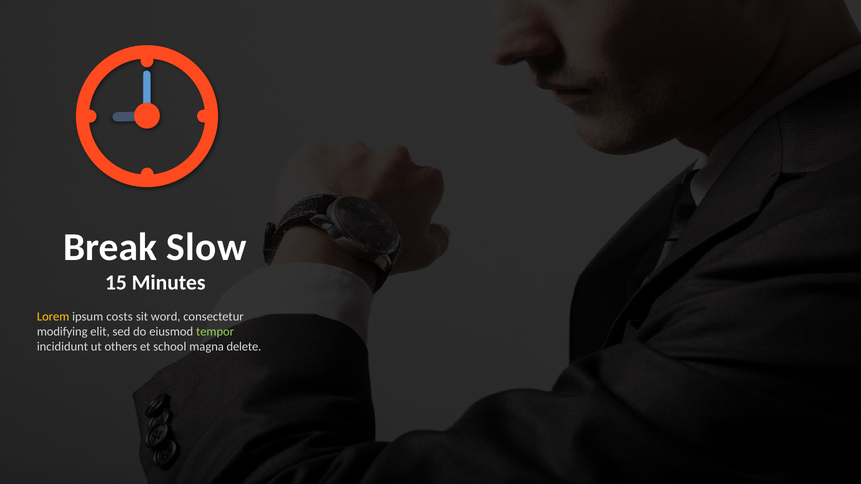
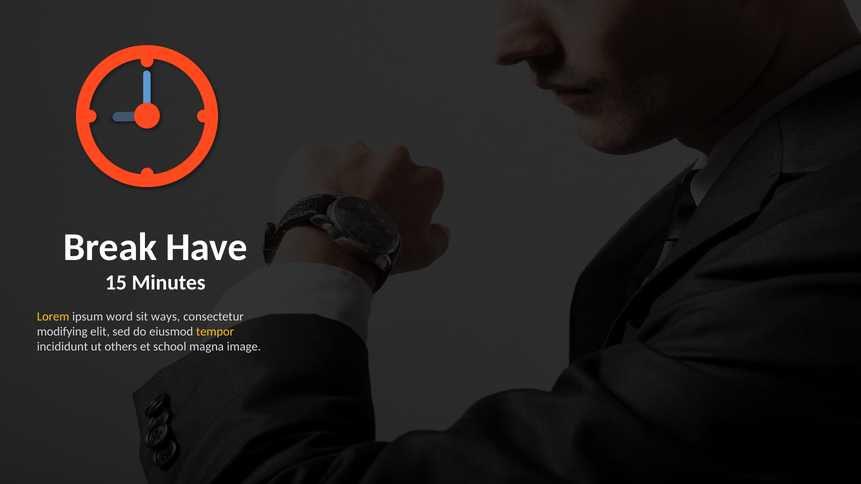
Slow: Slow -> Have (207, 247)
costs: costs -> word (120, 317)
word: word -> ways (166, 317)
tempor colour: light green -> yellow (215, 332)
delete: delete -> image (244, 347)
